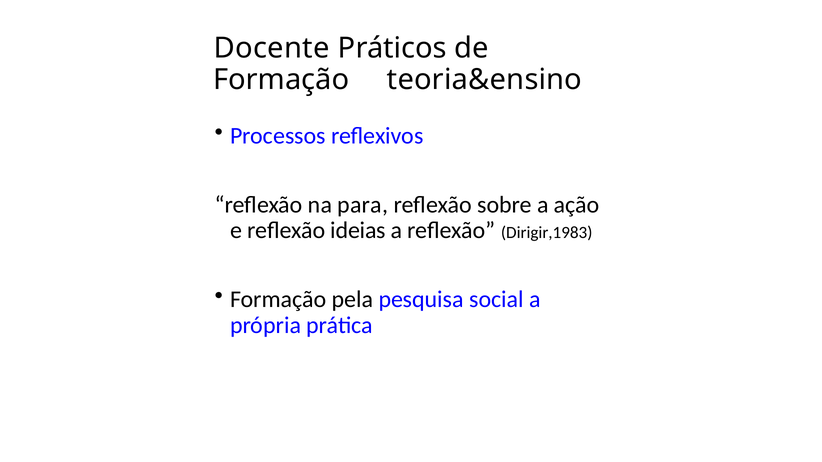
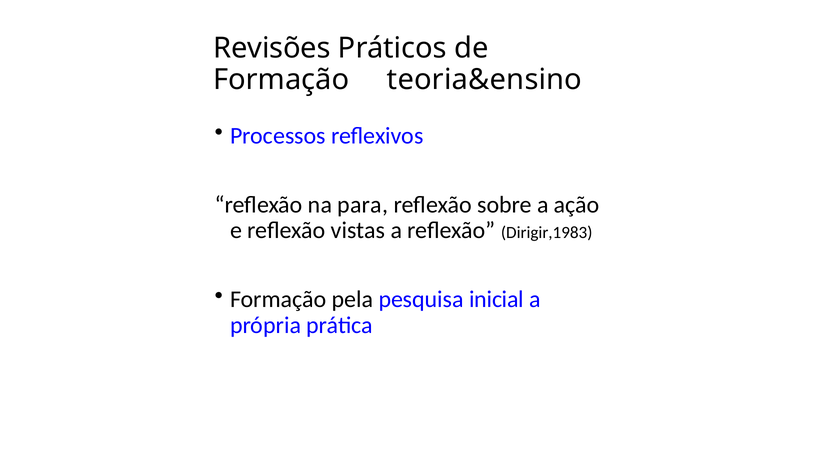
Docente: Docente -> Revisões (272, 48)
ideias: ideias -> vistas (358, 231)
social: social -> inicial (497, 300)
